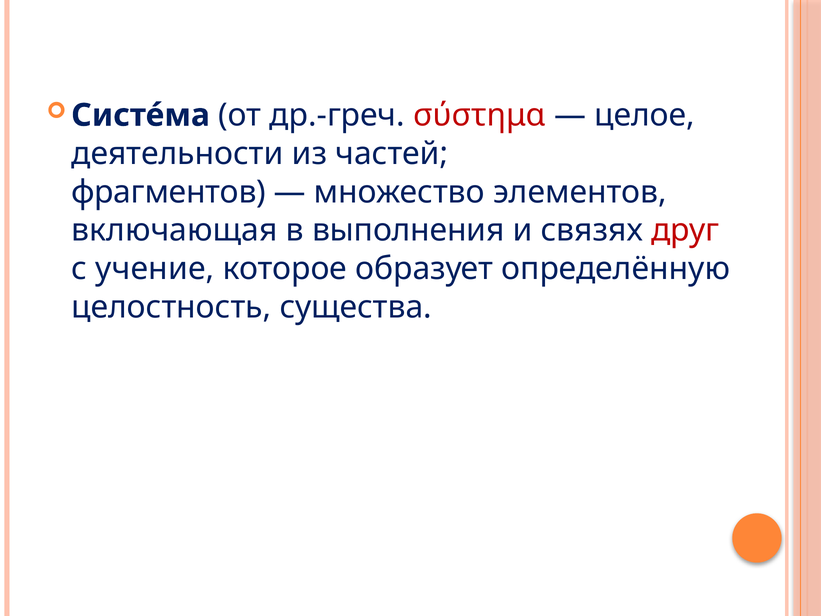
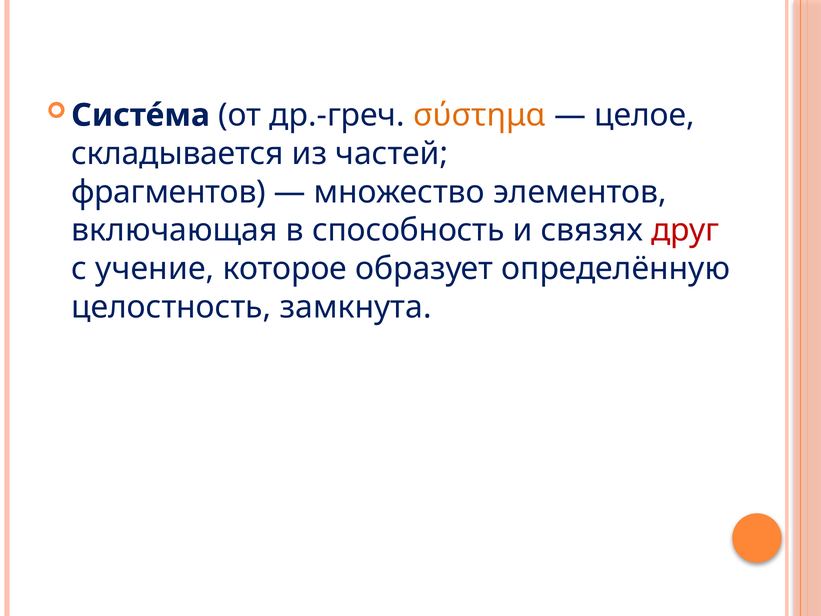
σύστημα colour: red -> orange (479, 115)
деятельности: деятельности -> складывается (178, 154)
выполнения: выполнения -> способность (408, 230)
существа: существа -> замкнута (356, 307)
